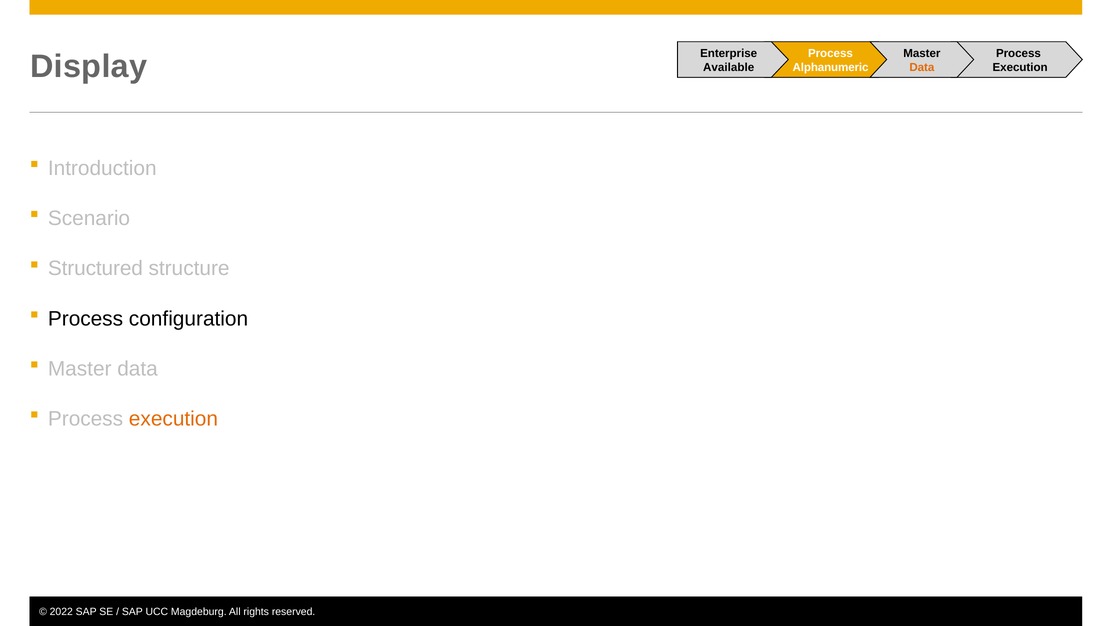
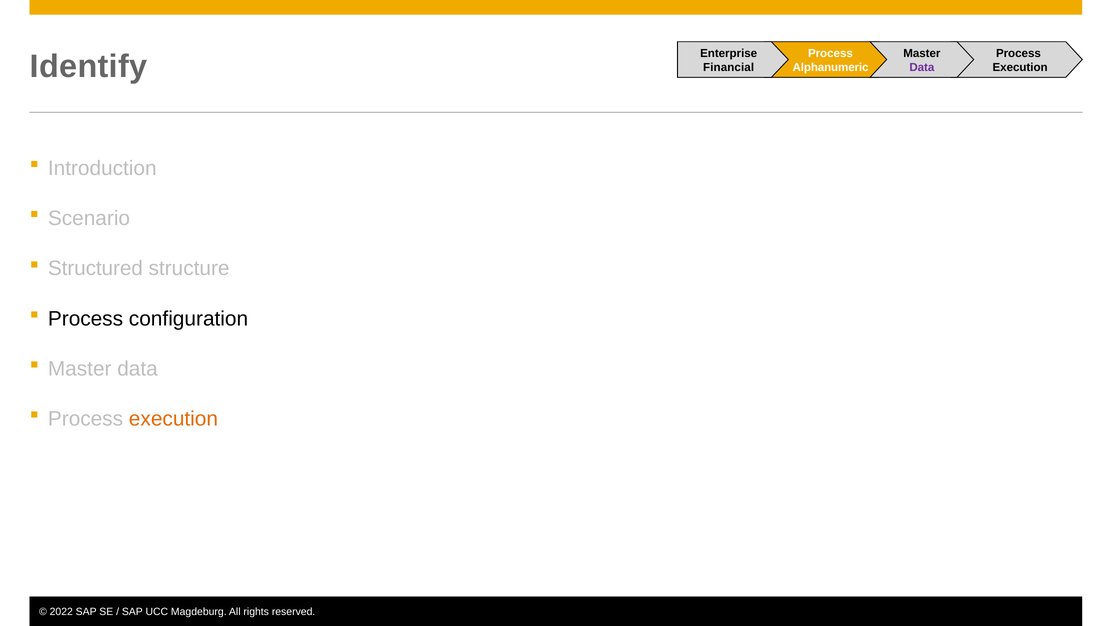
Display: Display -> Identify (89, 66)
Available: Available -> Financial (729, 67)
Data colour: orange -> purple (922, 67)
